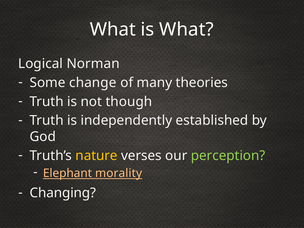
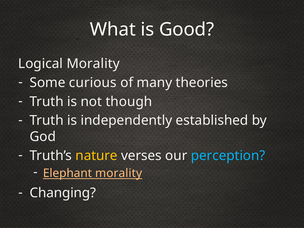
is What: What -> Good (187, 29)
Logical Norman: Norman -> Morality (93, 64)
change: change -> curious (93, 83)
perception colour: light green -> light blue (228, 156)
